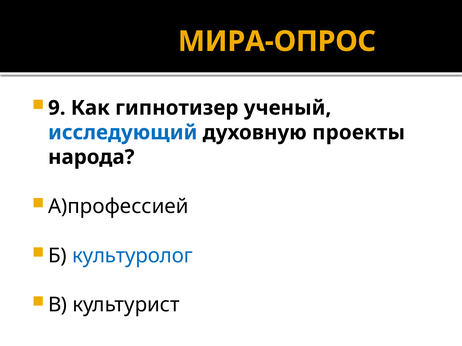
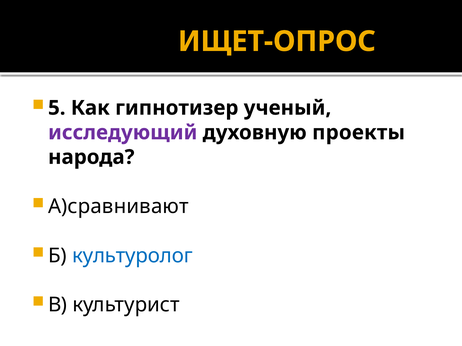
МИРА-ОПРОС: МИРА-ОПРОС -> ИЩЕТ-ОПРОС (277, 42)
9: 9 -> 5 (57, 108)
исследующий colour: blue -> purple (123, 133)
А)профессией: А)профессией -> А)сравнивают (118, 207)
